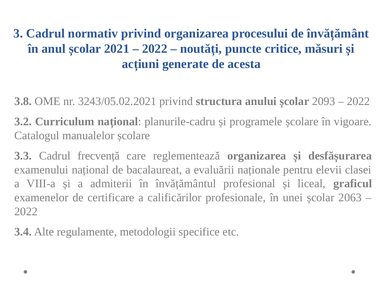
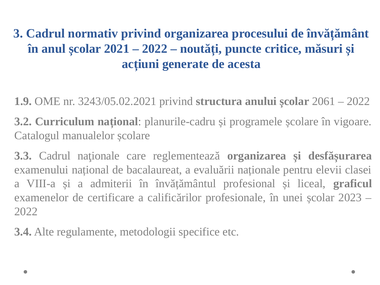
3.8: 3.8 -> 1.9 (23, 101)
2093: 2093 -> 2061 (324, 101)
frecvență: frecvență -> naţionale (99, 156)
2063: 2063 -> 2023 (350, 198)
